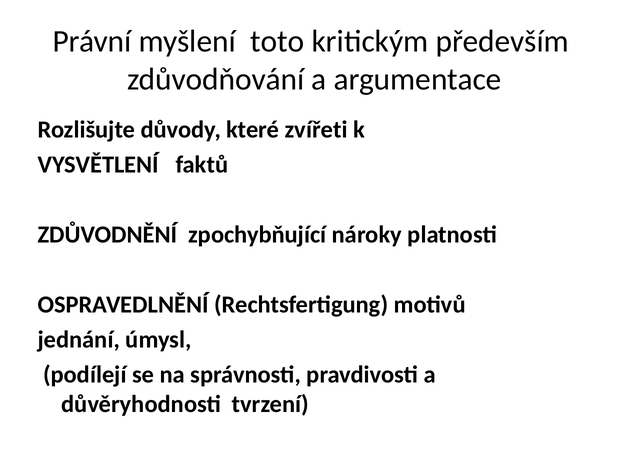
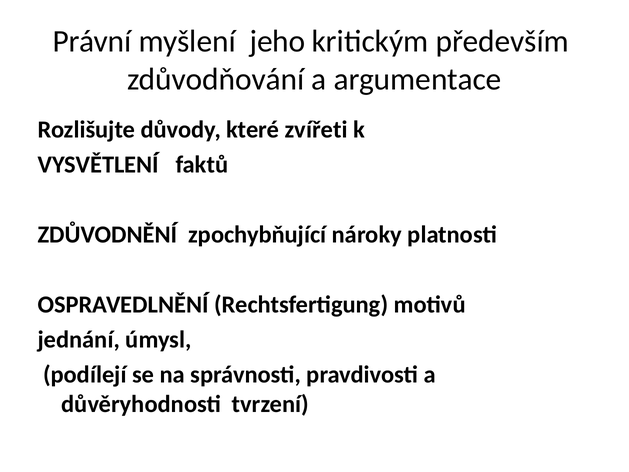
toto: toto -> jeho (277, 42)
